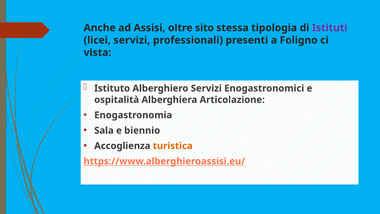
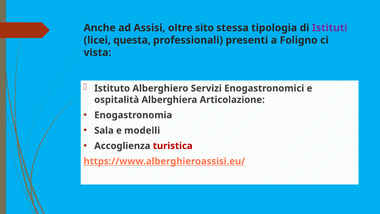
licei servizi: servizi -> questa (132, 40)
biennio: biennio -> modelli (142, 130)
turistica colour: orange -> red (173, 146)
